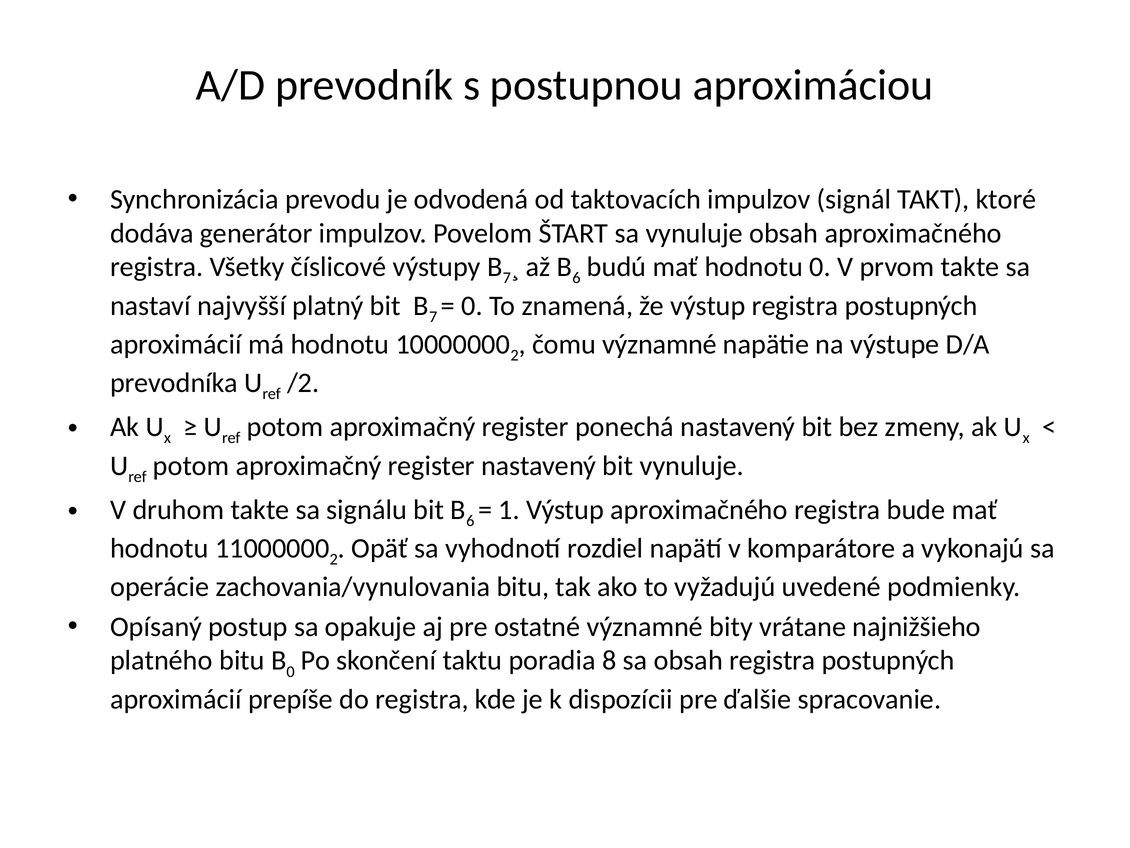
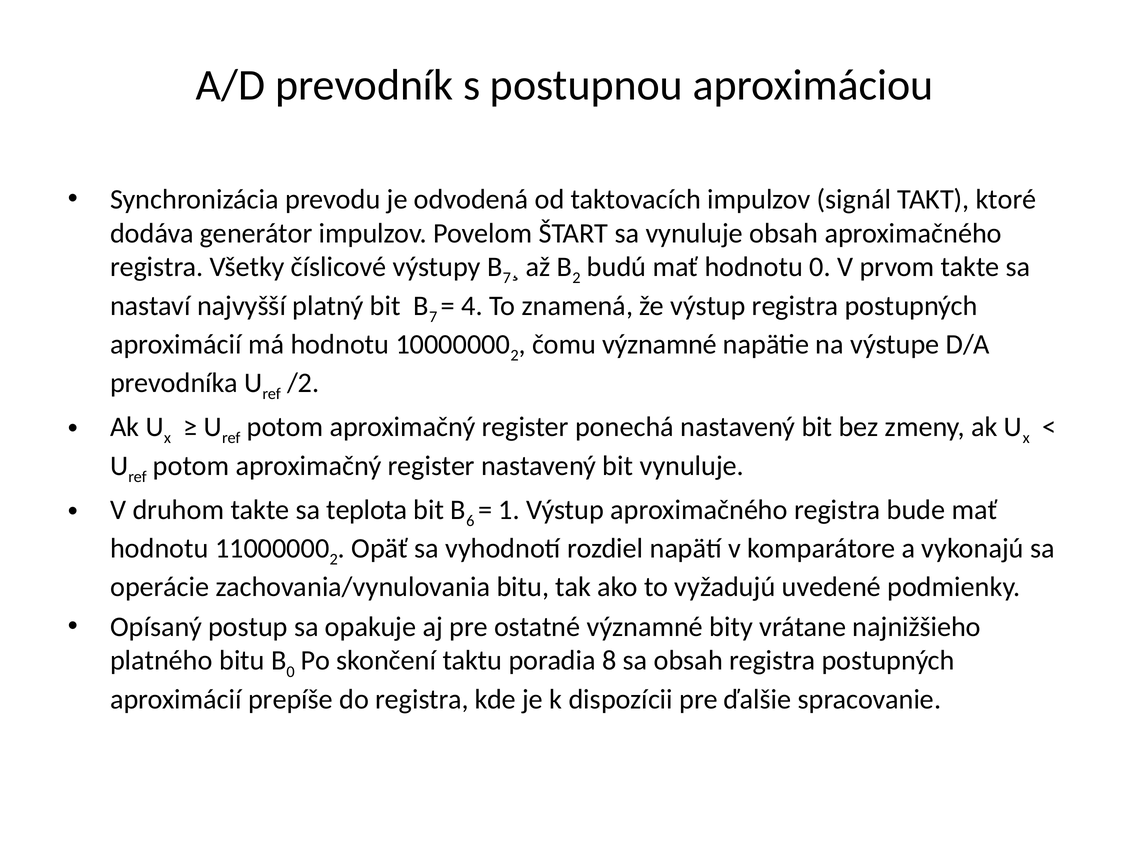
6: 6 -> 2 (576, 278)
0: 0 -> 4 (472, 306)
signálu: signálu -> teplota (367, 510)
